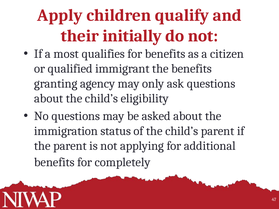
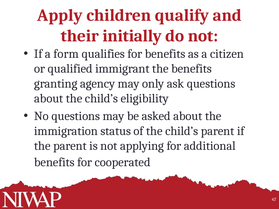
most: most -> form (66, 54)
completely: completely -> cooperated (123, 162)
